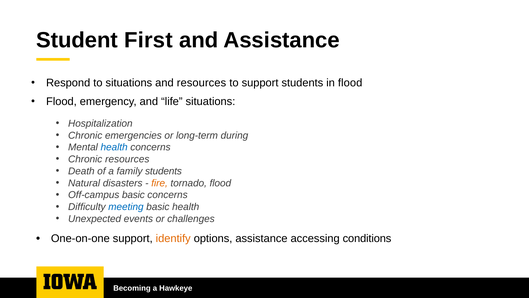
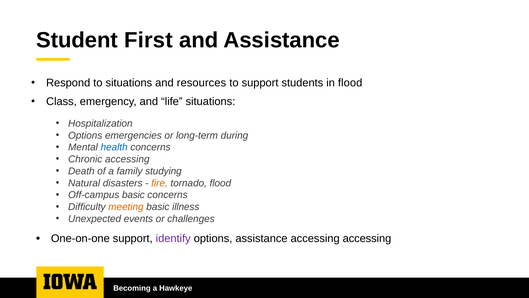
Flood: Flood -> Class (61, 101)
Chronic: Chronic -> Options (85, 135)
Chronic resources: resources -> accessing (127, 159)
family students: students -> studying (163, 171)
meeting colour: blue -> orange (126, 207)
basic health: health -> illness (186, 207)
identify colour: orange -> purple (173, 238)
accessing conditions: conditions -> accessing (367, 238)
